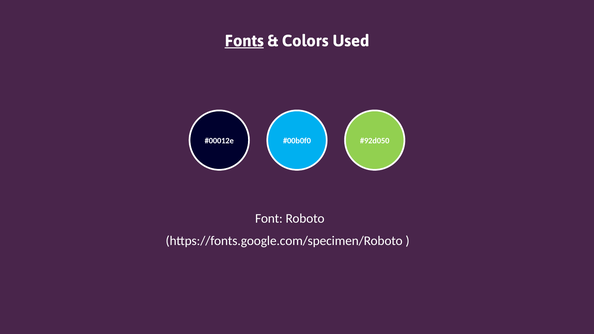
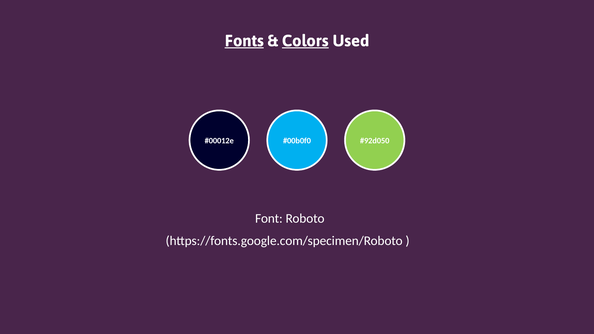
Colors underline: none -> present (305, 41)
